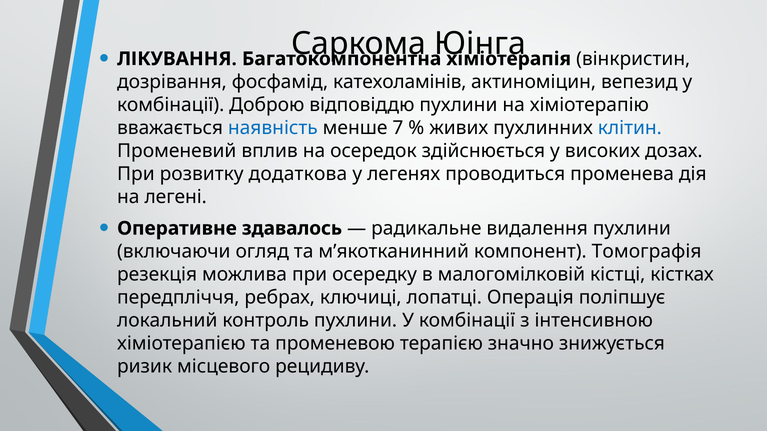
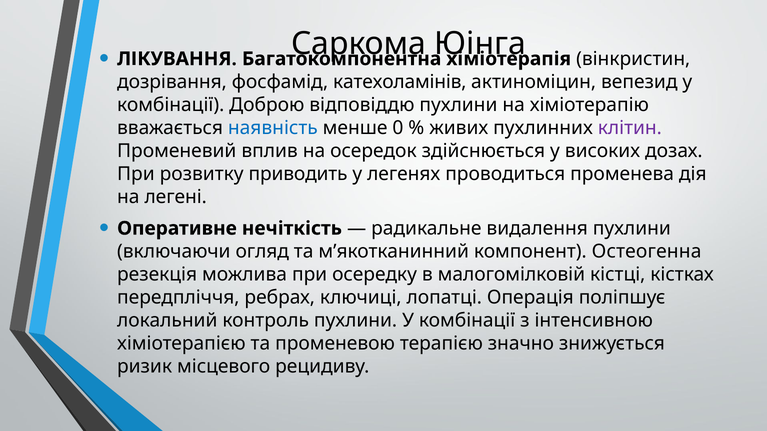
7: 7 -> 0 (398, 128)
клітин colour: blue -> purple (630, 128)
додаткова: додаткова -> приводить (298, 174)
здавалось: здавалось -> нечіткість (292, 229)
Томографія: Томографія -> Остеогенна (647, 252)
